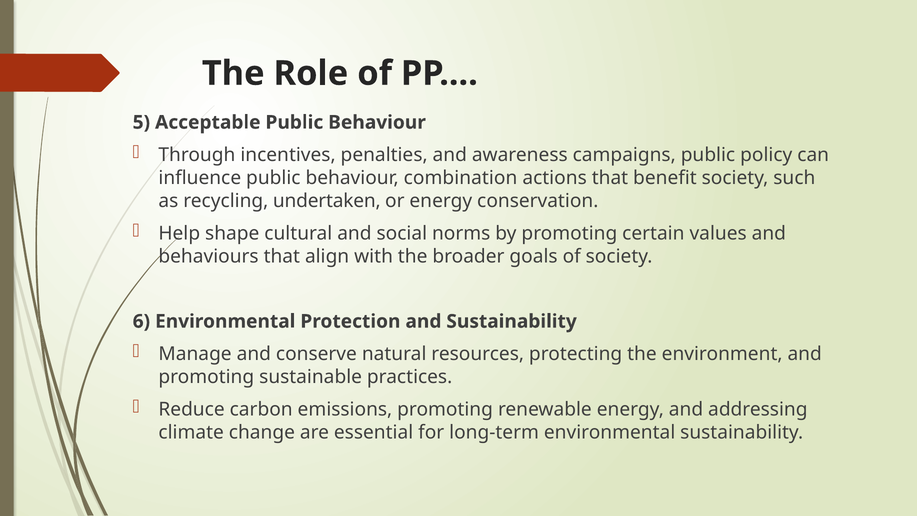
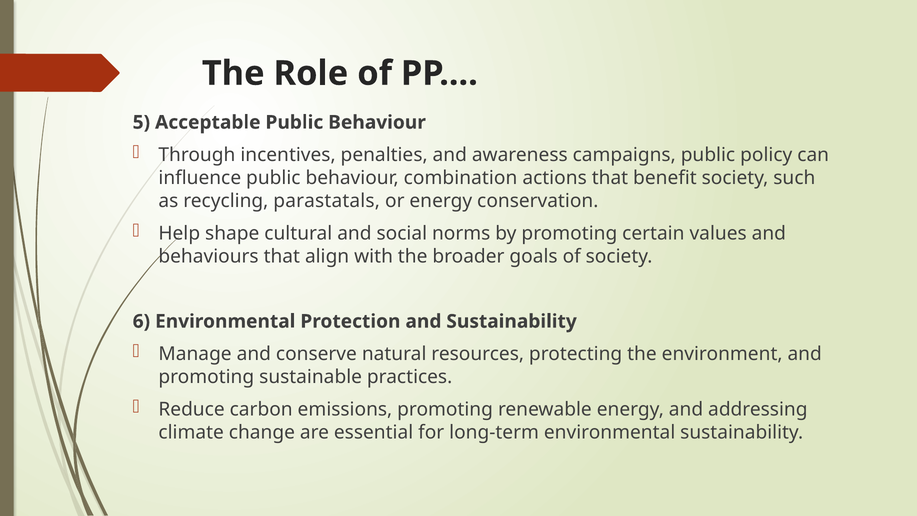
undertaken: undertaken -> parastatals (327, 201)
